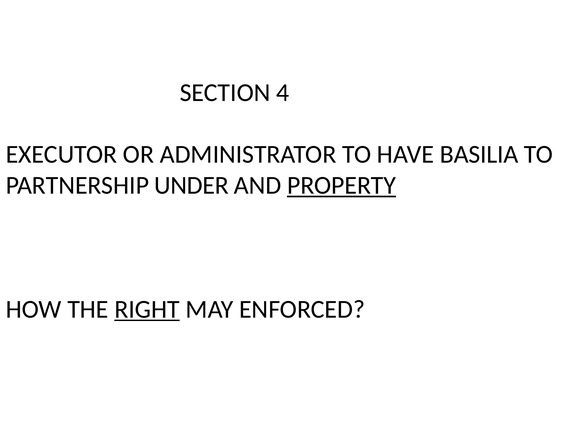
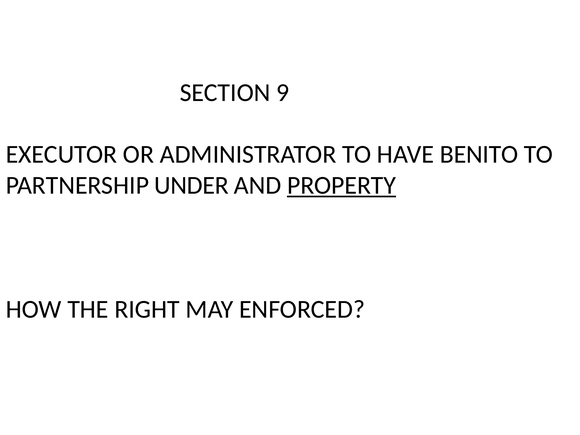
4: 4 -> 9 (283, 93)
BASILIA: BASILIA -> BENITO (479, 154)
RIGHT underline: present -> none (147, 309)
